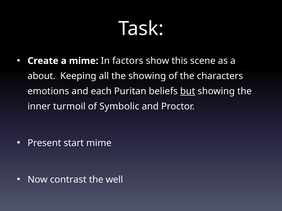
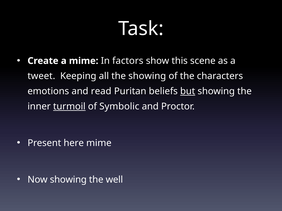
about: about -> tweet (41, 76)
each: each -> read (101, 91)
turmoil underline: none -> present (69, 107)
start: start -> here (74, 143)
Now contrast: contrast -> showing (68, 180)
